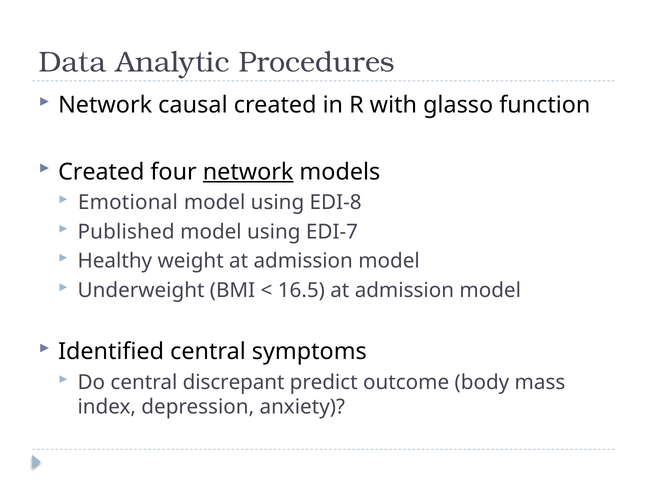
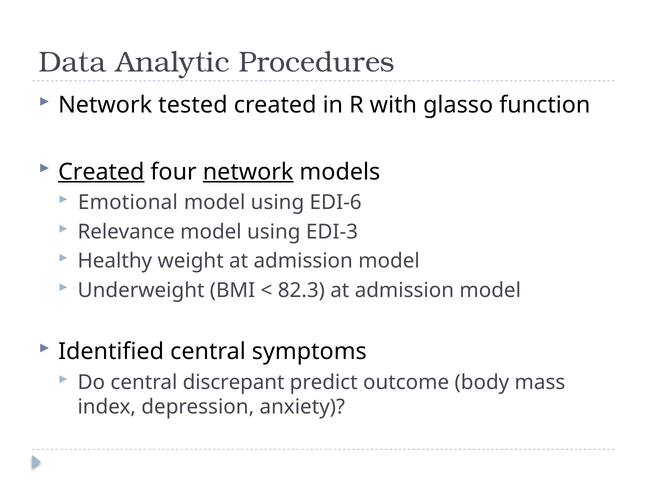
causal: causal -> tested (193, 105)
Created underline: none -> present (101, 172)
EDI-8: EDI-8 -> EDI-6 (336, 203)
Published: Published -> Relevance (126, 232)
EDI-7: EDI-7 -> EDI-3 (332, 232)
16.5: 16.5 -> 82.3 (301, 290)
